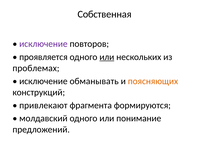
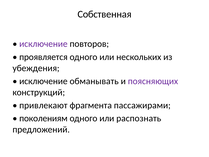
или underline: present -> none (107, 57)
проблемах: проблемах -> убеждения (36, 68)
поясняющих colour: orange -> purple (153, 81)
формируются: формируются -> пассажирами (142, 105)
молдавский: молдавский -> поколениям (43, 118)
понимание: понимание -> распознать (139, 118)
